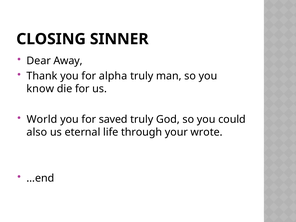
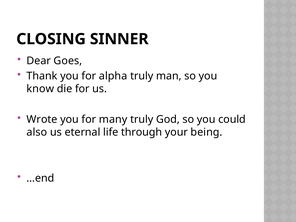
Away: Away -> Goes (68, 61)
World: World -> Wrote (42, 119)
saved: saved -> many (113, 119)
wrote: wrote -> being (207, 132)
